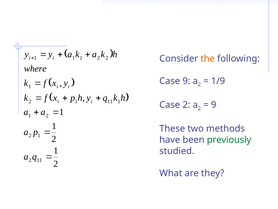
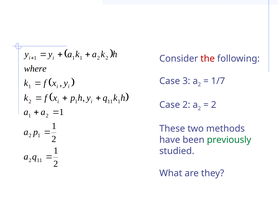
the colour: orange -> red (208, 59)
Case 9: 9 -> 3 (186, 81)
1/9: 1/9 -> 1/7 (218, 81)
9: 9 -> 2 (214, 105)
